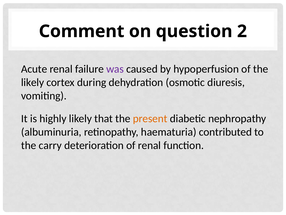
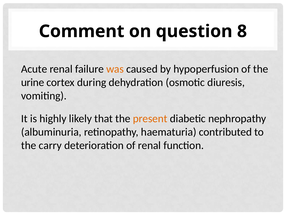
2: 2 -> 8 (242, 31)
was colour: purple -> orange (115, 69)
likely: likely -> urine (33, 82)
